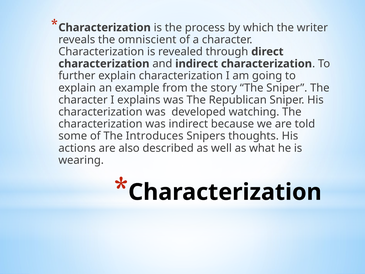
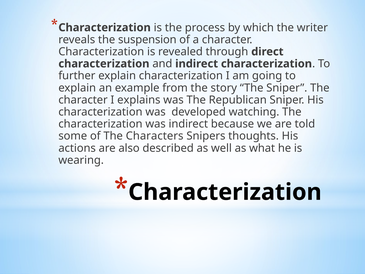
omniscient: omniscient -> suspension (147, 40)
Introduces: Introduces -> Characters (155, 136)
